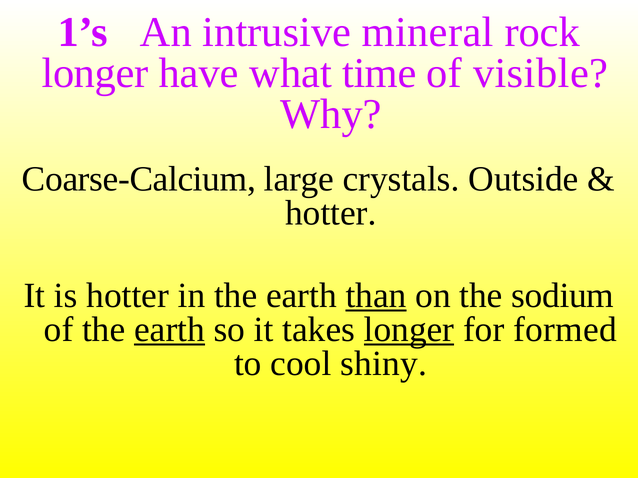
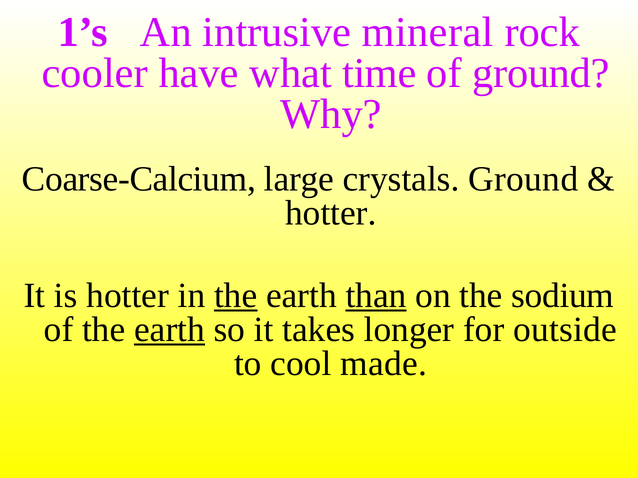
longer: longer -> cooler (95, 73)
of visible: visible -> ground (541, 73)
crystals Outside: Outside -> Ground (523, 180)
the underline: none -> present (236, 296)
longer underline: present -> none (409, 330)
formed: formed -> outside (565, 330)
shiny: shiny -> made (384, 364)
